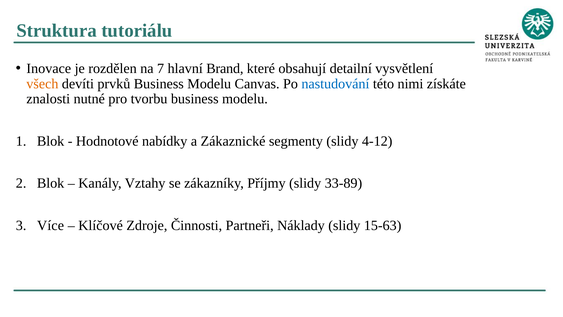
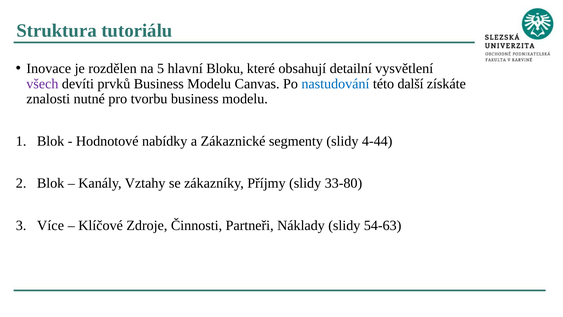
7: 7 -> 5 (161, 68)
Brand: Brand -> Bloku (225, 68)
všech colour: orange -> purple (42, 84)
nimi: nimi -> další (411, 84)
4-12: 4-12 -> 4-44 (377, 141)
33-89: 33-89 -> 33-80 (343, 183)
15-63: 15-63 -> 54-63 (383, 225)
